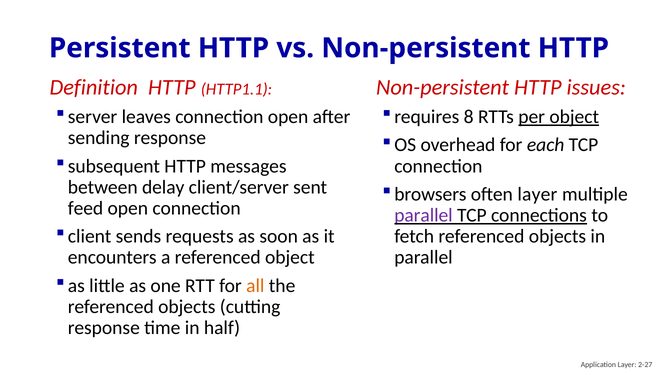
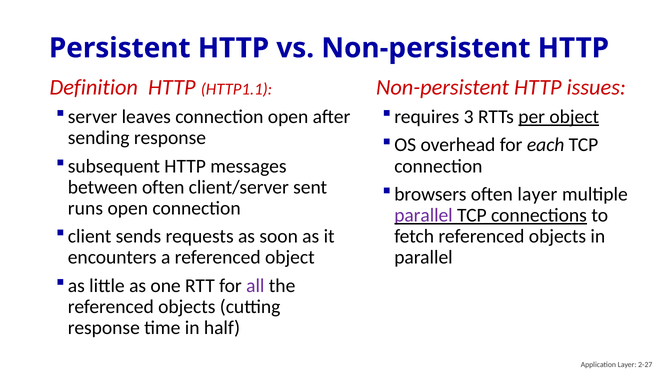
8: 8 -> 3 (469, 117)
between delay: delay -> often (163, 187)
feed: feed -> runs (85, 208)
all colour: orange -> purple (255, 286)
